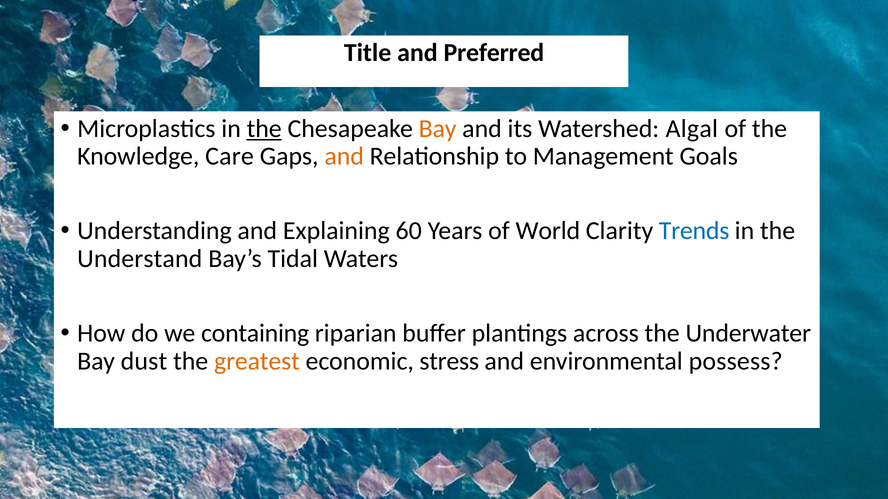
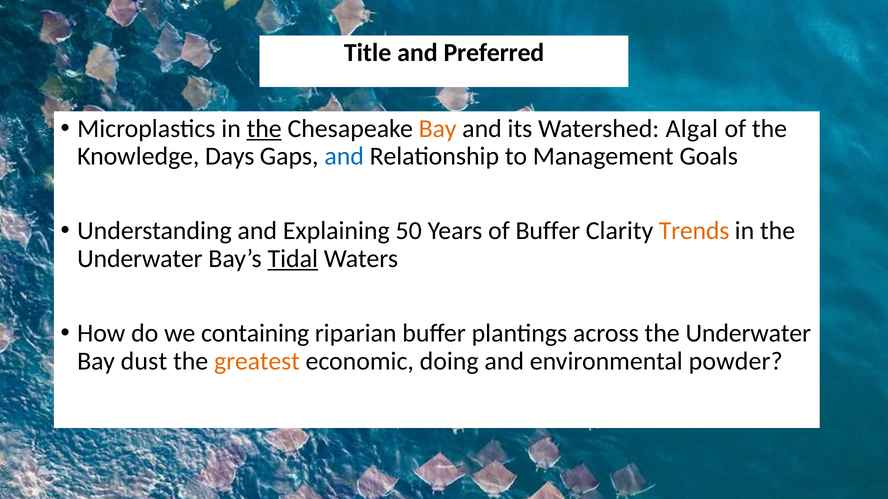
Care: Care -> Days (230, 157)
and colour: orange -> blue (344, 157)
60: 60 -> 50 (409, 231)
of World: World -> Buffer (548, 231)
Trends colour: blue -> orange (694, 231)
Understand: Understand -> Underwater (140, 259)
Tidal underline: none -> present (293, 259)
stress: stress -> doing (449, 361)
possess: possess -> powder (736, 361)
